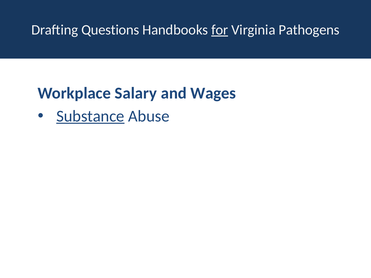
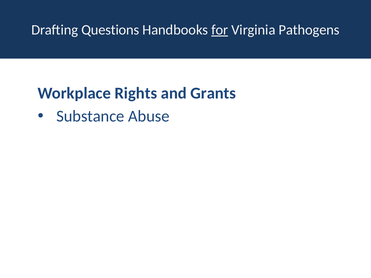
Salary: Salary -> Rights (136, 93)
Wages: Wages -> Grants (213, 93)
Substance underline: present -> none (90, 116)
